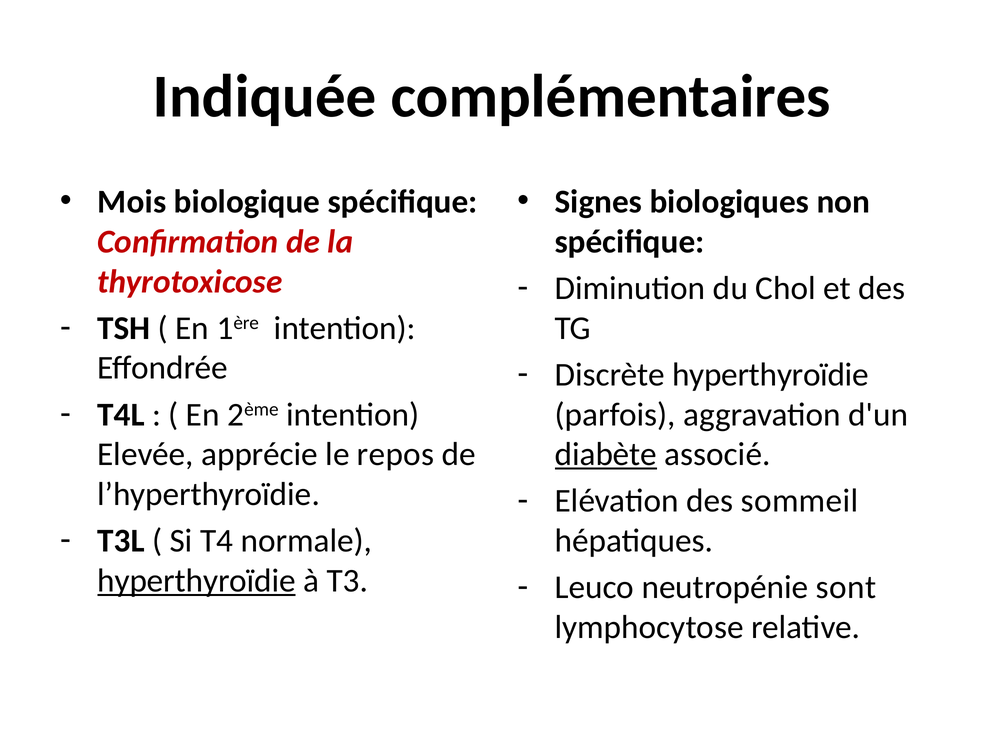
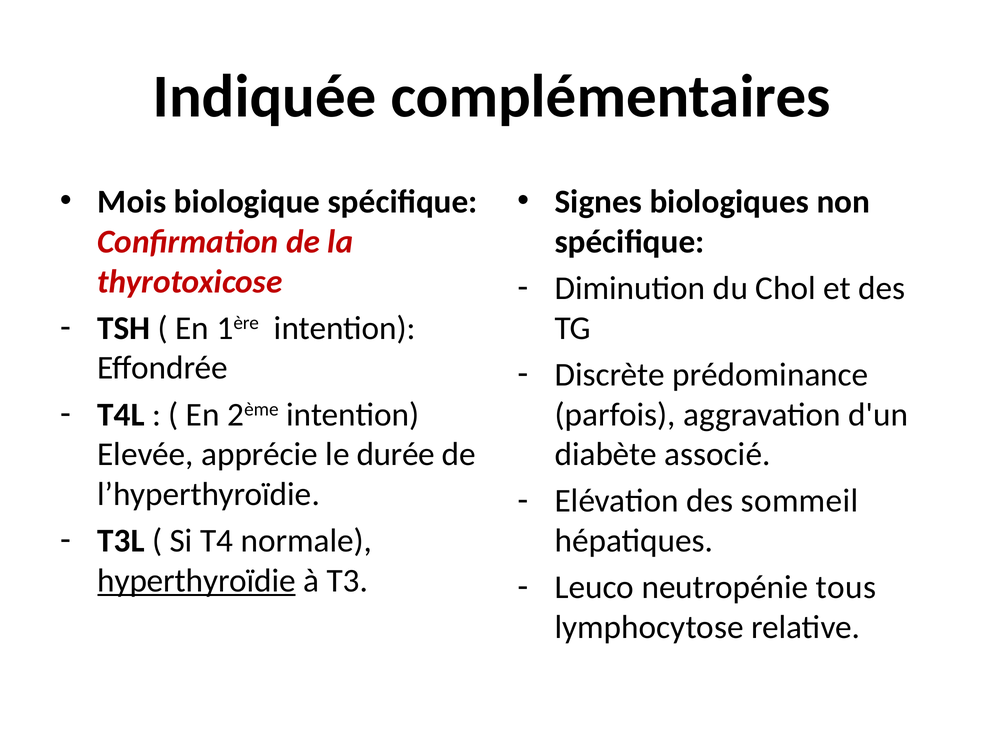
Discrète hyperthyroïdie: hyperthyroïdie -> prédominance (770, 375)
repos: repos -> durée (396, 455)
diabète underline: present -> none (606, 455)
sont: sont -> tous (846, 588)
